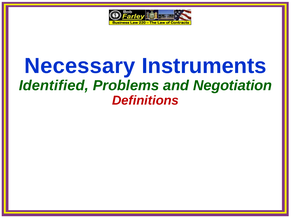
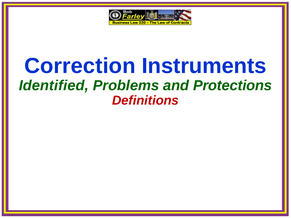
Necessary: Necessary -> Correction (80, 66)
Negotiation: Negotiation -> Protections (233, 86)
